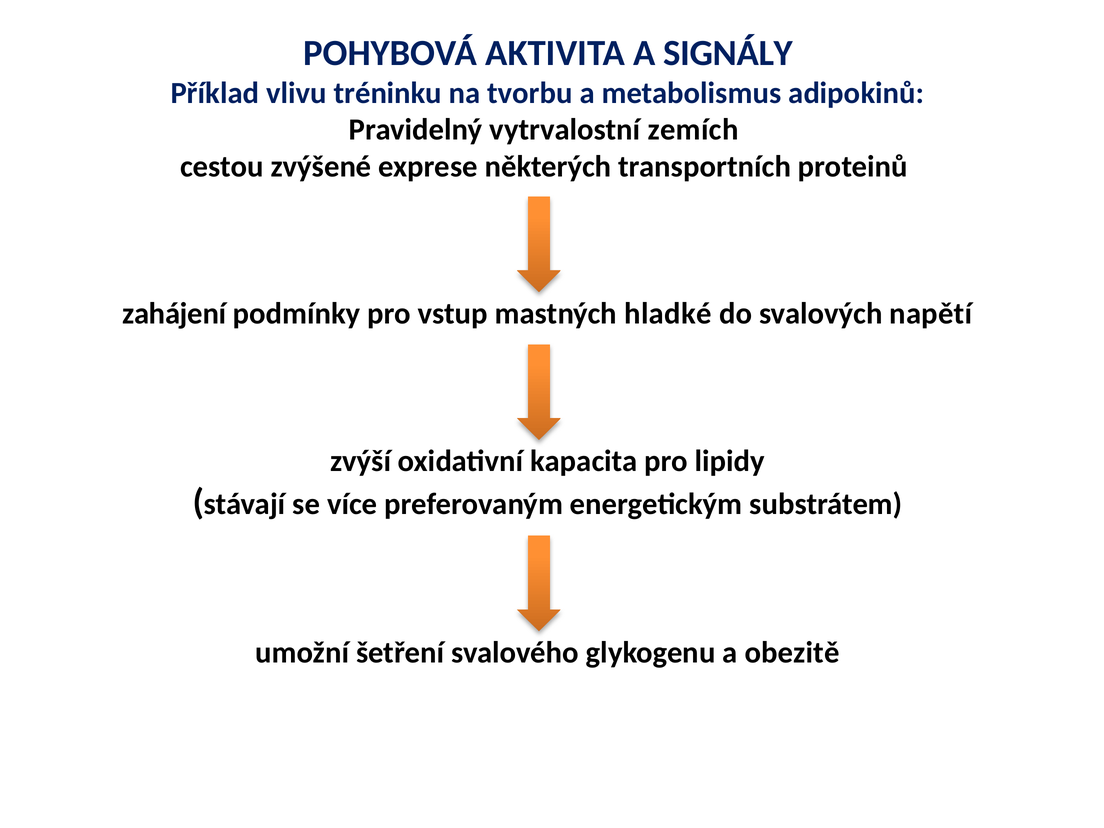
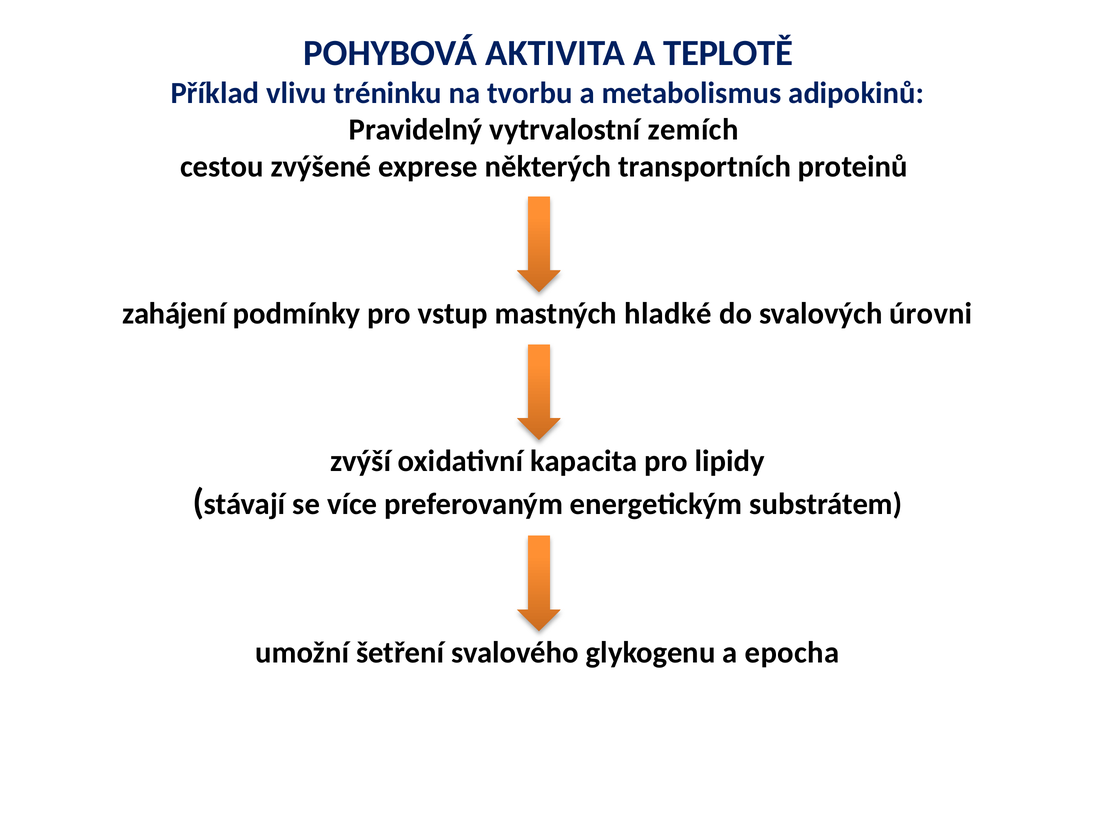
SIGNÁLY: SIGNÁLY -> TEPLOTĚ (728, 53)
napětí: napětí -> úrovni (931, 314)
obezitě: obezitě -> epocha (792, 652)
